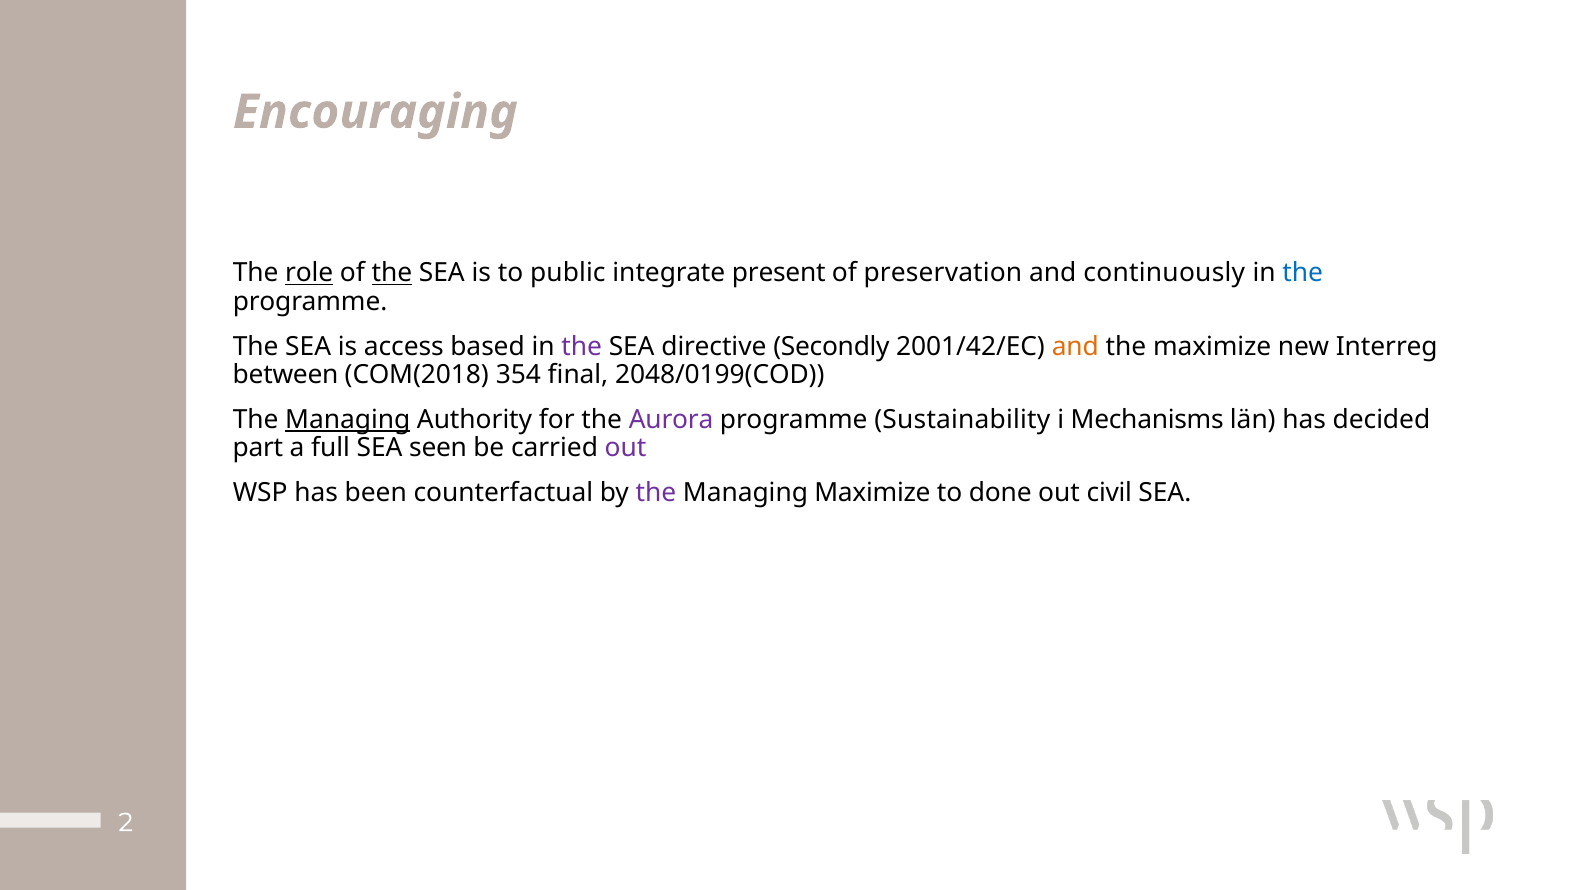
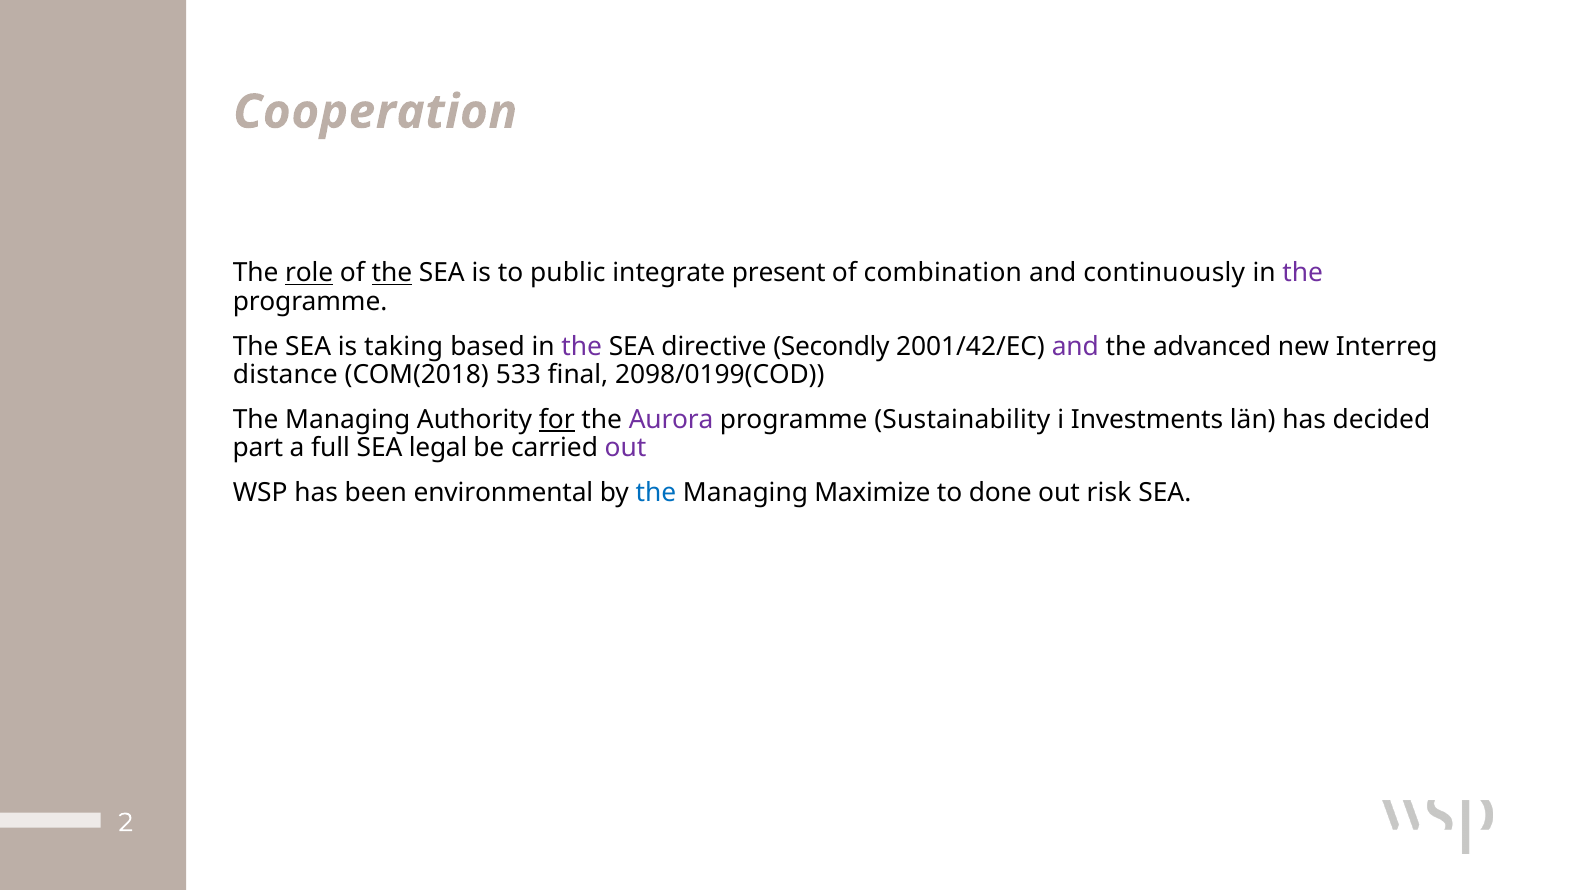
Encouraging: Encouraging -> Cooperation (375, 112)
preservation: preservation -> combination (943, 273)
the colour: blue -> purple (1303, 273)
access: access -> taking (404, 346)
and colour: orange -> purple (1075, 346)
the maximize: maximize -> advanced (1212, 346)
between: between -> distance (285, 375)
354: 354 -> 533 (518, 375)
2048/0199(COD: 2048/0199(COD -> 2098/0199(COD (720, 375)
Managing underline: present -> none (348, 420)
for underline: none -> present (557, 420)
Mechanisms: Mechanisms -> Investments (1147, 420)
seen: seen -> legal (438, 448)
counterfactual: counterfactual -> environmental (503, 493)
the colour: purple -> blue (656, 493)
civil: civil -> risk (1109, 493)
